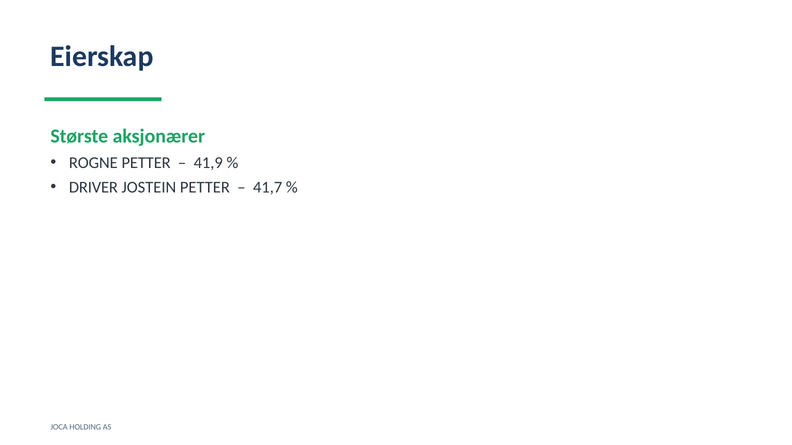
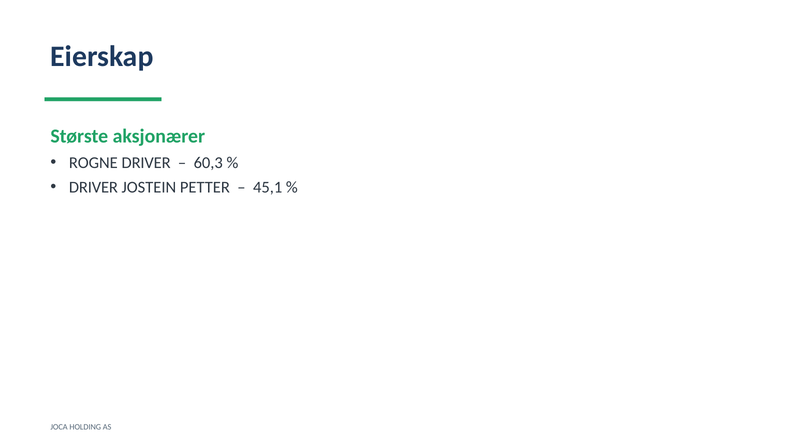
ROGNE PETTER: PETTER -> DRIVER (146, 163)
41,9: 41,9 -> 60,3 (208, 163)
41,7: 41,7 -> 45,1 (268, 188)
